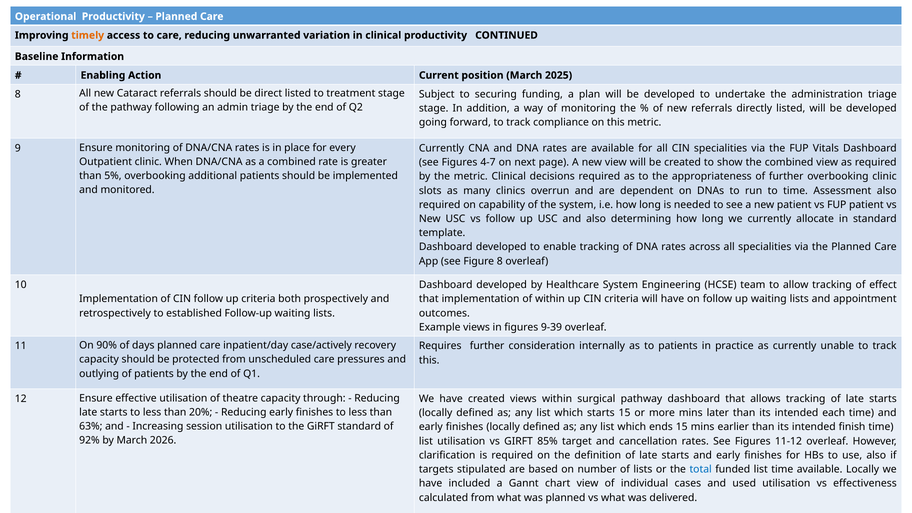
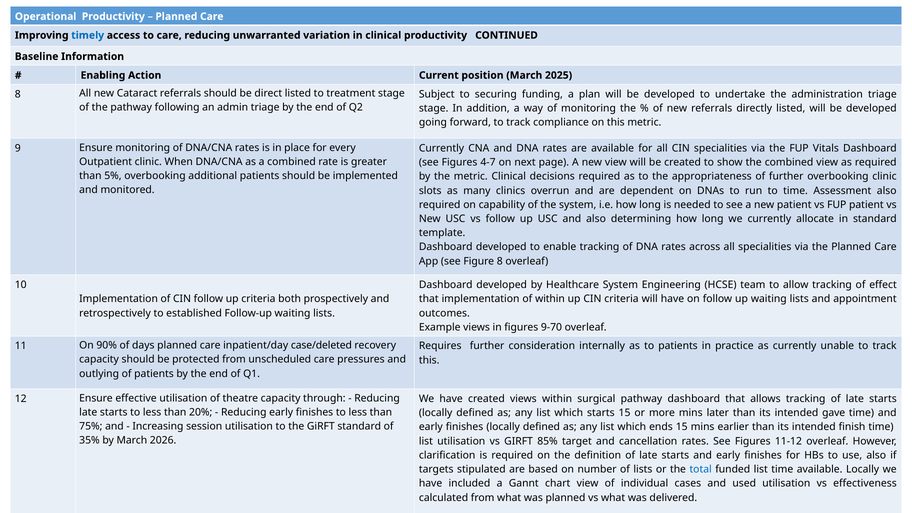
timely colour: orange -> blue (88, 35)
9-39: 9-39 -> 9-70 (551, 327)
case/actively: case/actively -> case/deleted (321, 345)
each: each -> gave (834, 413)
63%: 63% -> 75% (91, 426)
92%: 92% -> 35% (89, 440)
